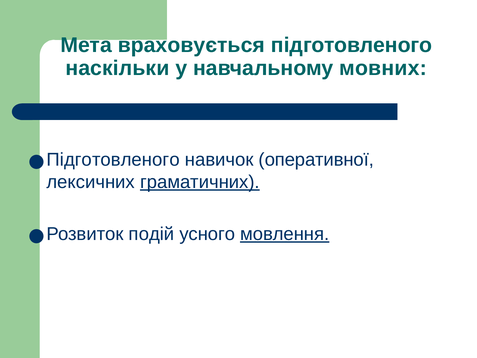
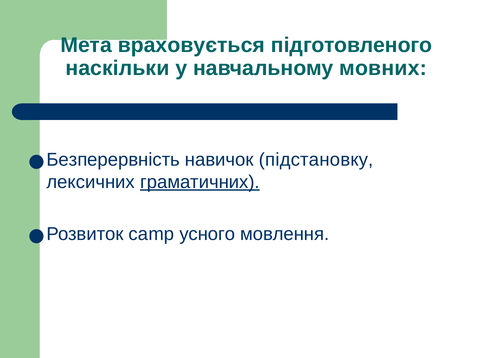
Підготовленого: Підготовленого -> Безперервність (113, 160)
оперативної: оперативної -> підстановку (316, 160)
подій: подій -> camp (151, 234)
мовлення underline: present -> none (285, 234)
